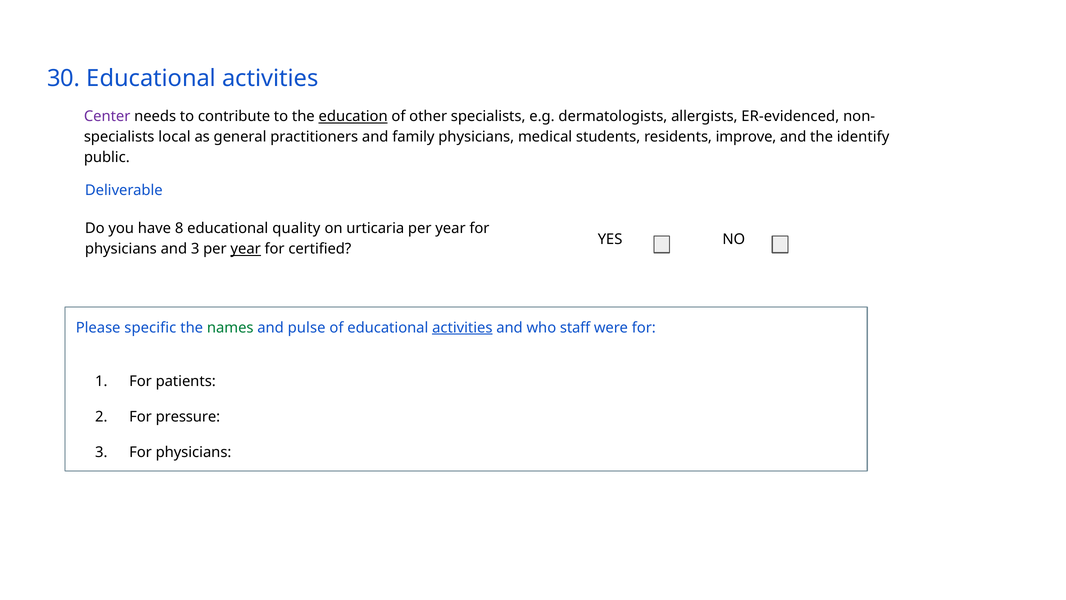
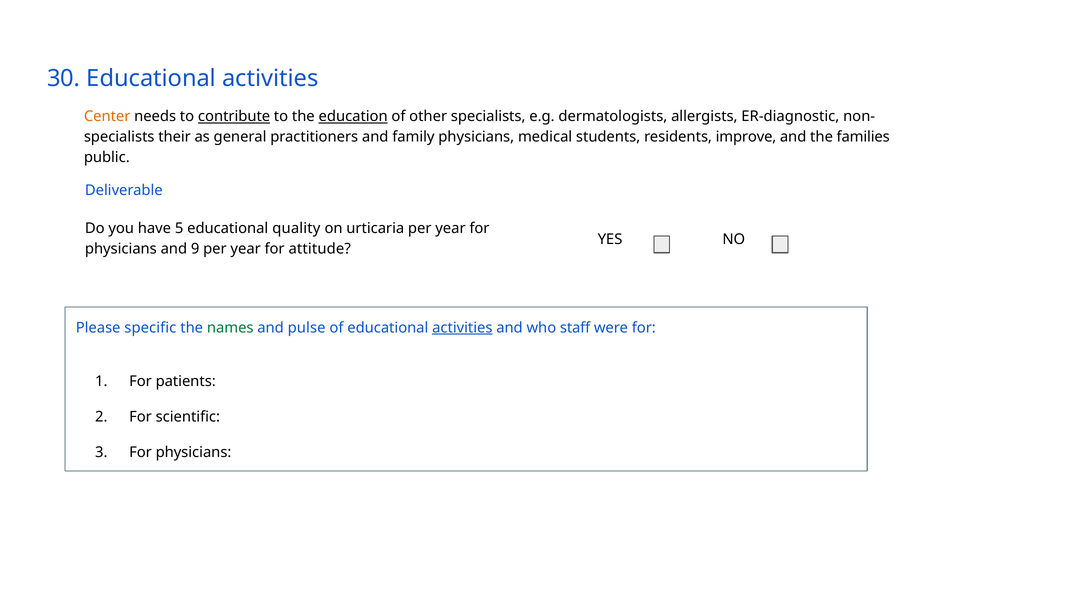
Center colour: purple -> orange (107, 117)
contribute underline: none -> present (234, 117)
ER-evidenced: ER-evidenced -> ER-diagnostic (790, 117)
local: local -> their (175, 137)
identify: identify -> families (863, 137)
8: 8 -> 5 (179, 228)
and 3: 3 -> 9 (195, 249)
year underline: present -> none (246, 249)
certified: certified -> attitude (320, 249)
pressure: pressure -> scientific (188, 416)
